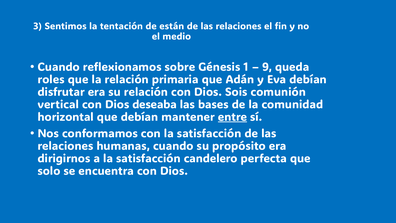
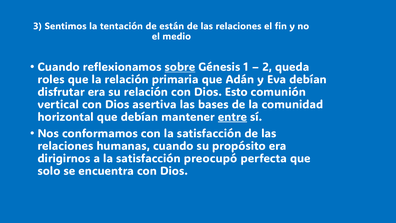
sobre underline: none -> present (180, 67)
9: 9 -> 2 (267, 67)
Sois: Sois -> Esto (236, 92)
deseaba: deseaba -> asertiva (155, 104)
candelero: candelero -> preocupó (211, 158)
